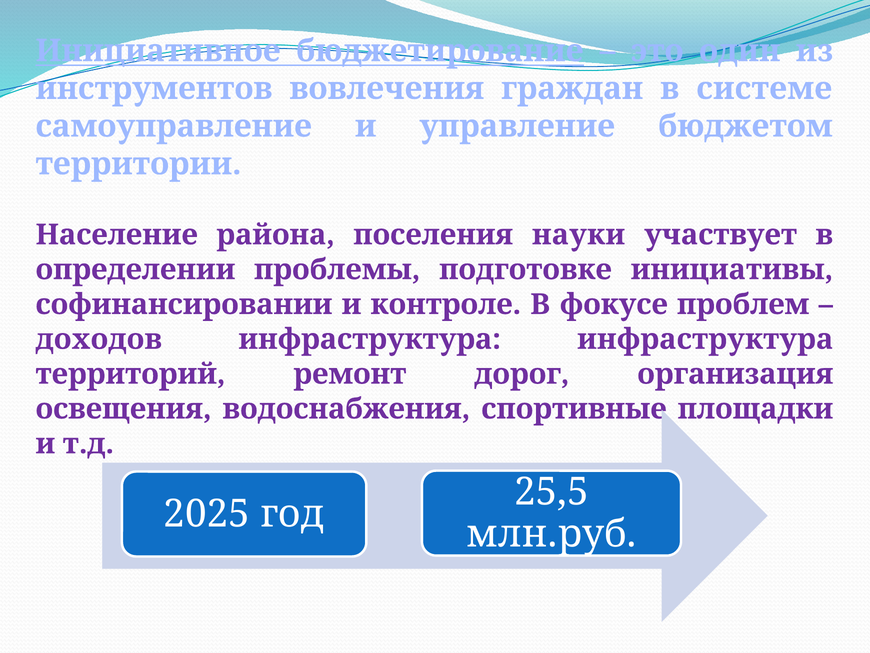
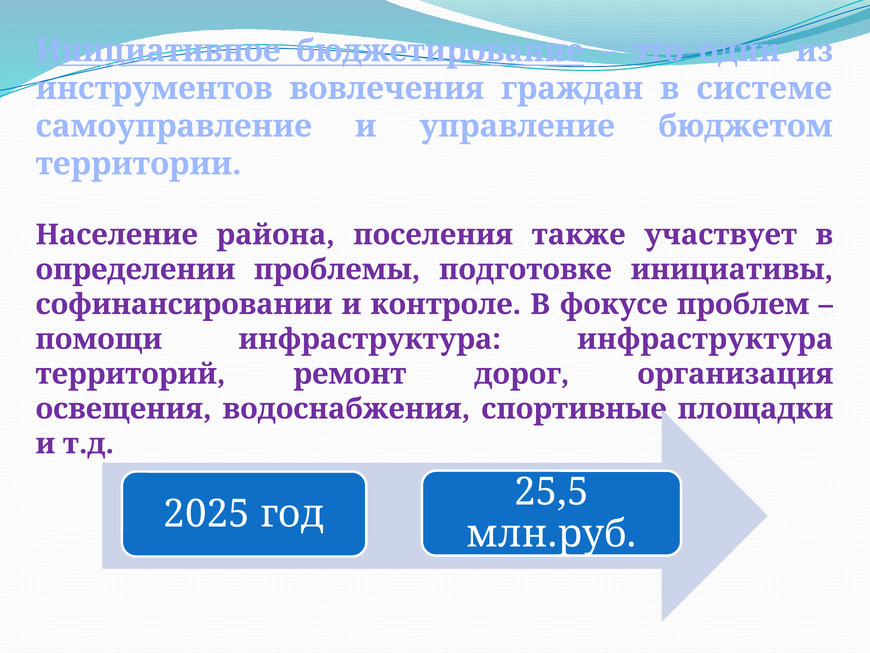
науки: науки -> также (579, 235)
доходов: доходов -> помощи (99, 339)
